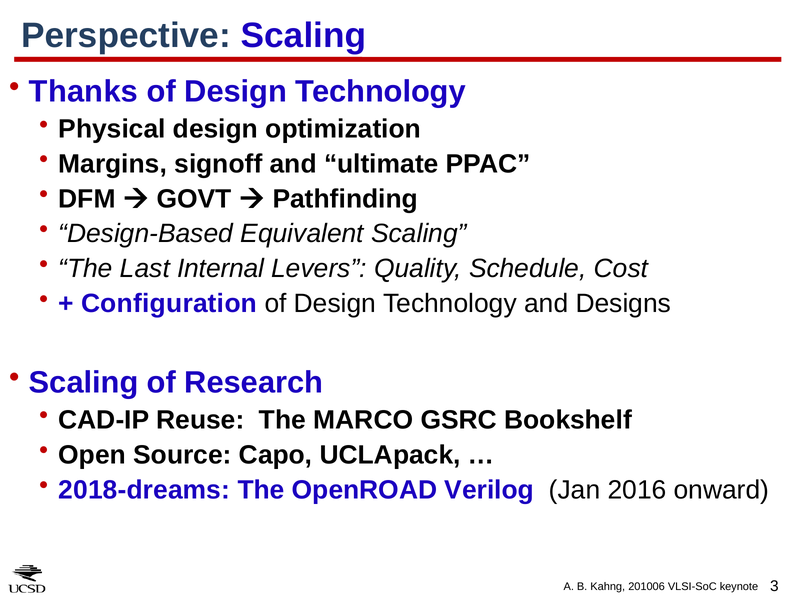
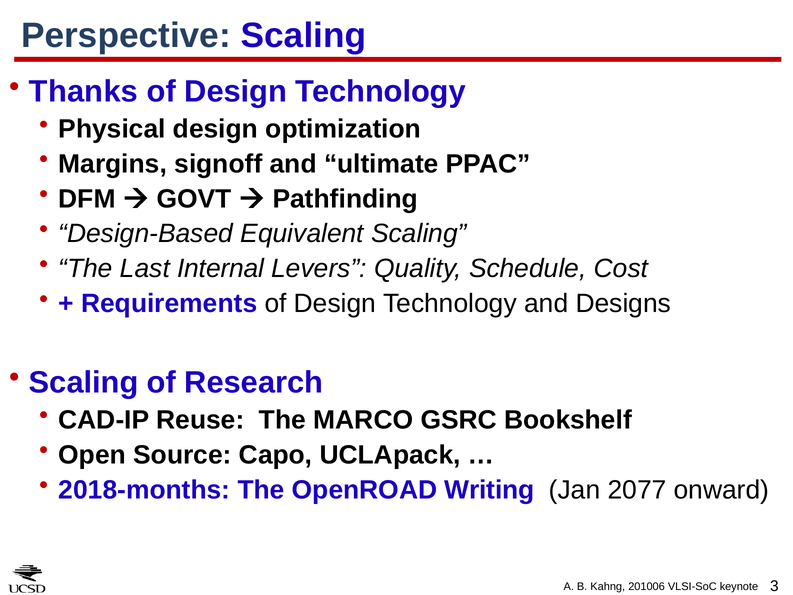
Configuration: Configuration -> Requirements (169, 303)
2018-dreams: 2018-dreams -> 2018-months (144, 490)
Verilog: Verilog -> Writing (489, 490)
2016: 2016 -> 2077 (637, 490)
